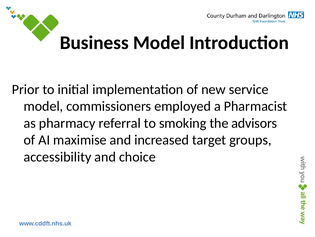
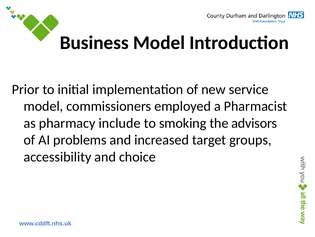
referral: referral -> include (120, 123)
maximise: maximise -> problems (80, 140)
